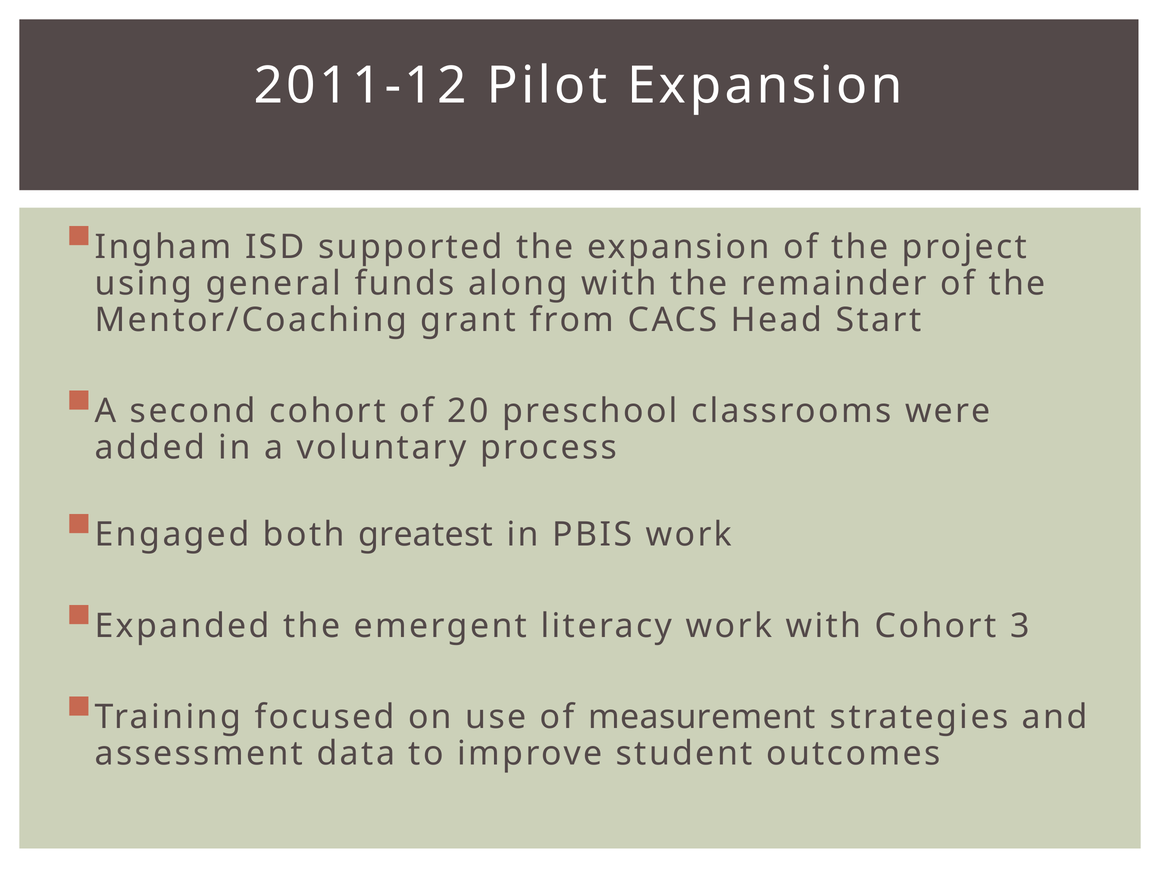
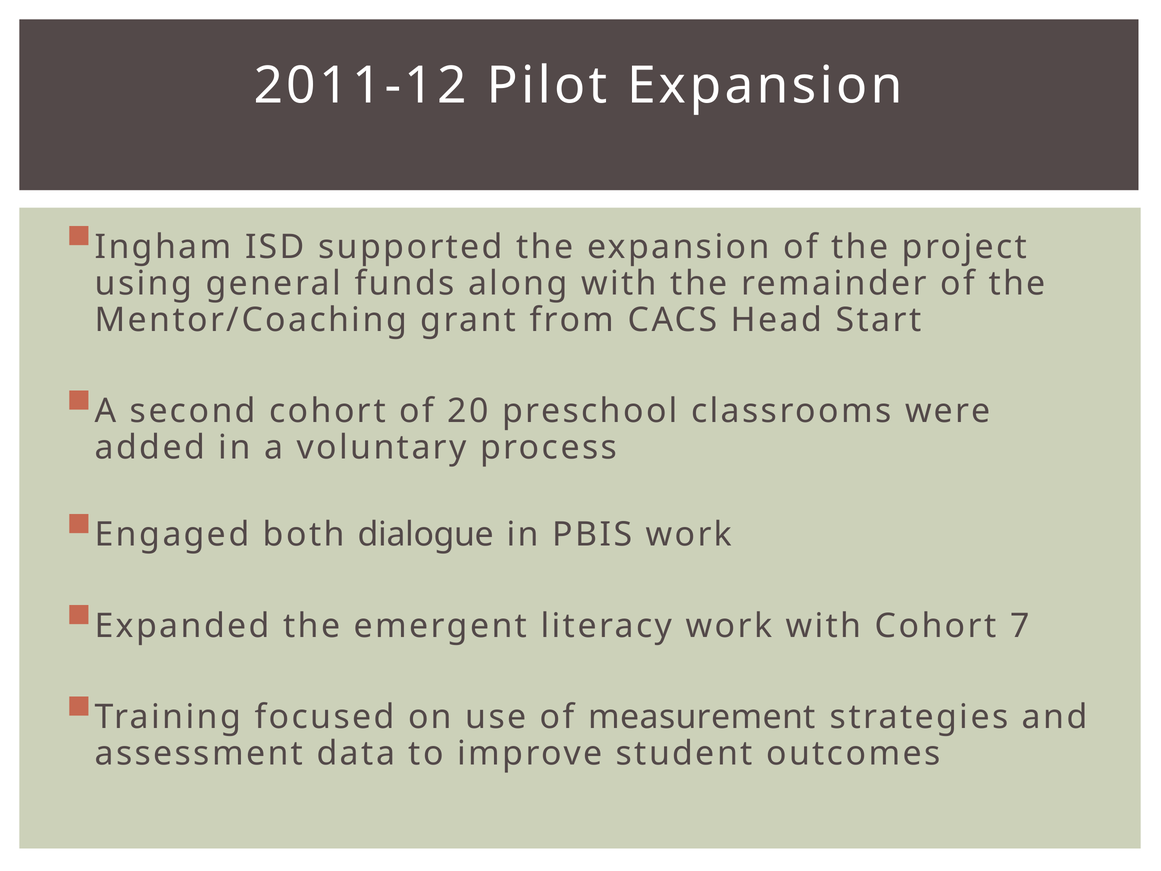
greatest: greatest -> dialogue (426, 535)
3: 3 -> 7 (1020, 626)
